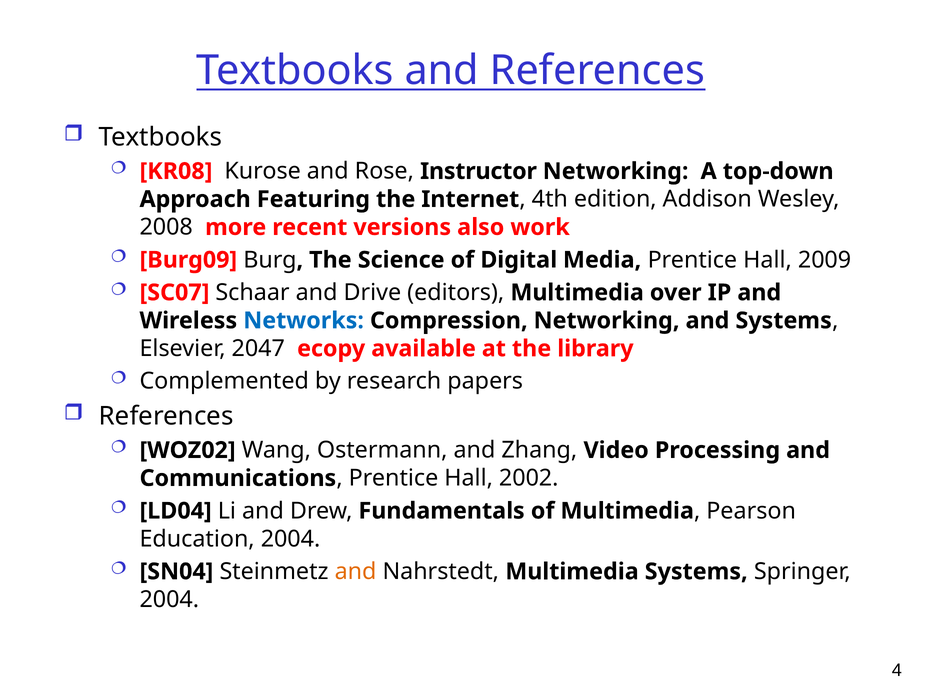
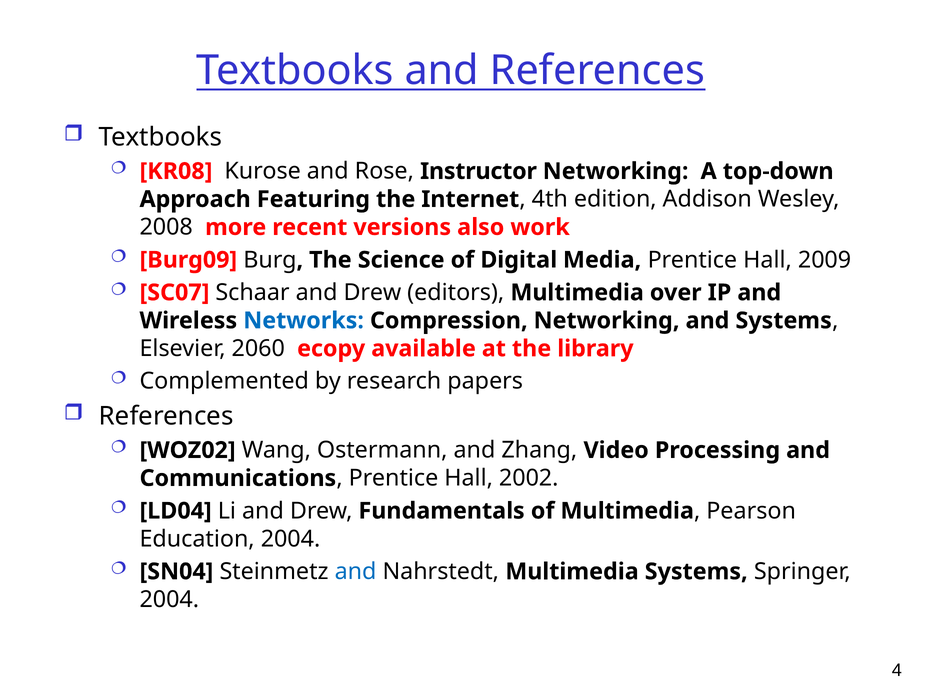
Schaar and Drive: Drive -> Drew (372, 292)
2047: 2047 -> 2060 (258, 348)
and colour: orange -> blue (356, 571)
